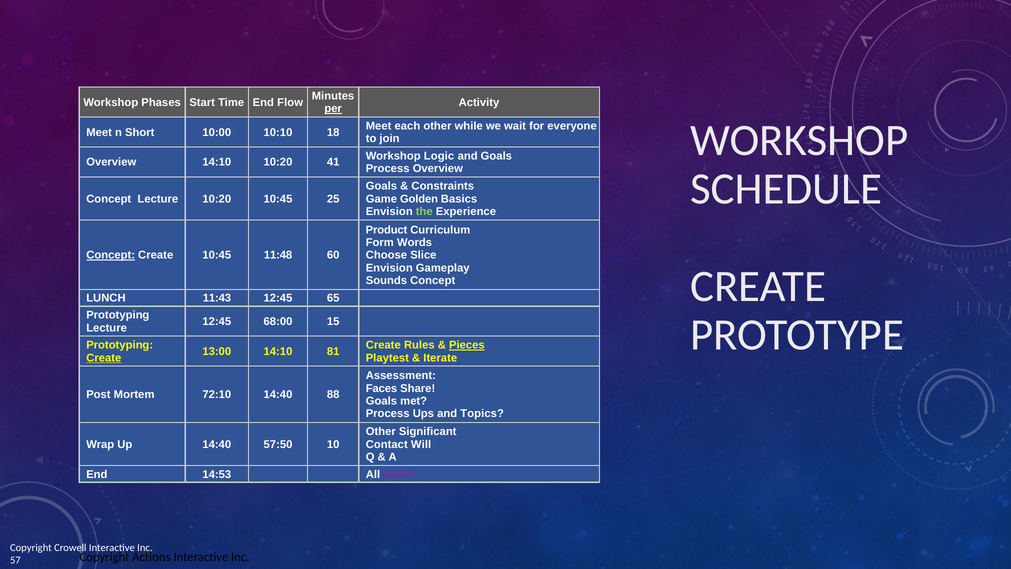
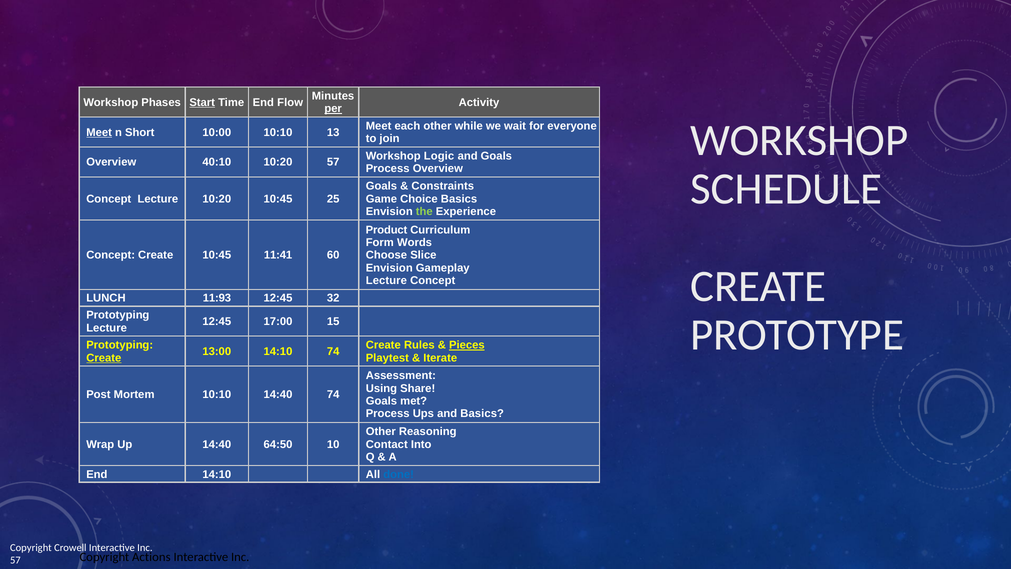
Start underline: none -> present (202, 102)
Meet underline: none -> present (99, 132)
18: 18 -> 13 (333, 132)
Overview 14:10: 14:10 -> 40:10 (217, 162)
10:20 41: 41 -> 57 (333, 162)
Golden: Golden -> Choice (419, 199)
Concept underline: present -> none (111, 255)
11:48: 11:48 -> 11:41 (278, 255)
Sounds: Sounds -> Lecture (386, 280)
11:43: 11:43 -> 11:93 (217, 298)
65: 65 -> 32 (333, 298)
68:00: 68:00 -> 17:00 (278, 321)
14:10 81: 81 -> 74 (333, 351)
Faces: Faces -> Using (381, 388)
Mortem 72:10: 72:10 -> 10:10 (217, 394)
14:40 88: 88 -> 74 (333, 394)
and Topics: Topics -> Basics (482, 413)
Significant: Significant -> Reasoning (428, 432)
57:50: 57:50 -> 64:50 (278, 444)
Will: Will -> Into (421, 444)
End 14:53: 14:53 -> 14:10 (217, 474)
done colour: purple -> blue (399, 474)
